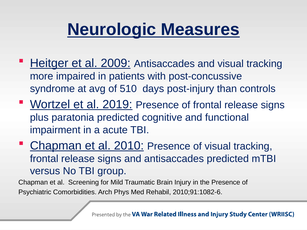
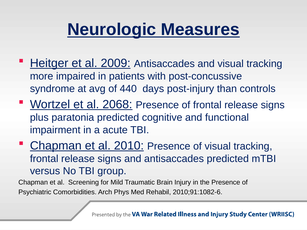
510: 510 -> 440 (128, 89)
2019: 2019 -> 2068 (117, 105)
